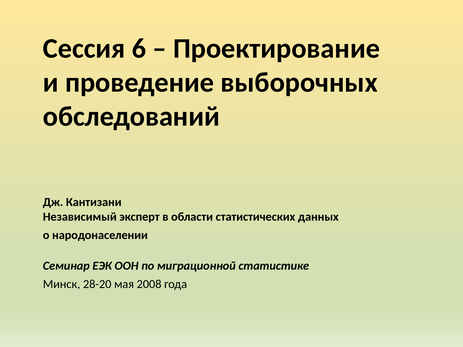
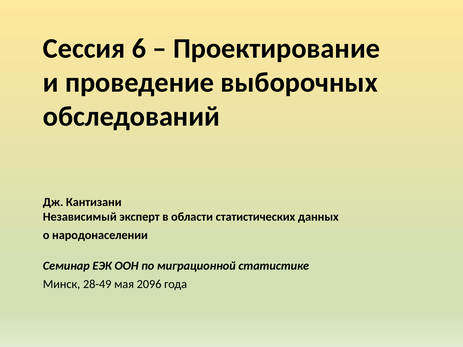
28-20: 28-20 -> 28-49 (97, 284)
2008: 2008 -> 2096 (149, 284)
